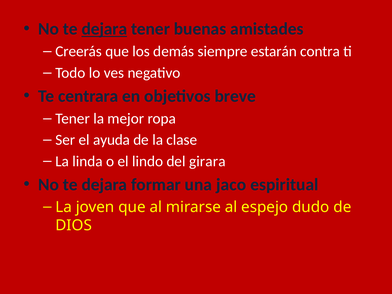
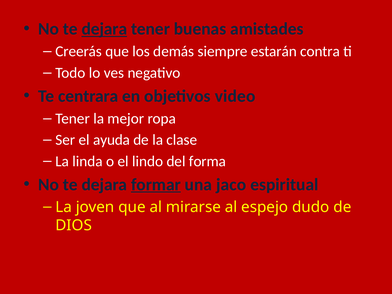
breve: breve -> video (235, 96)
girara: girara -> forma (207, 161)
formar underline: none -> present (156, 185)
